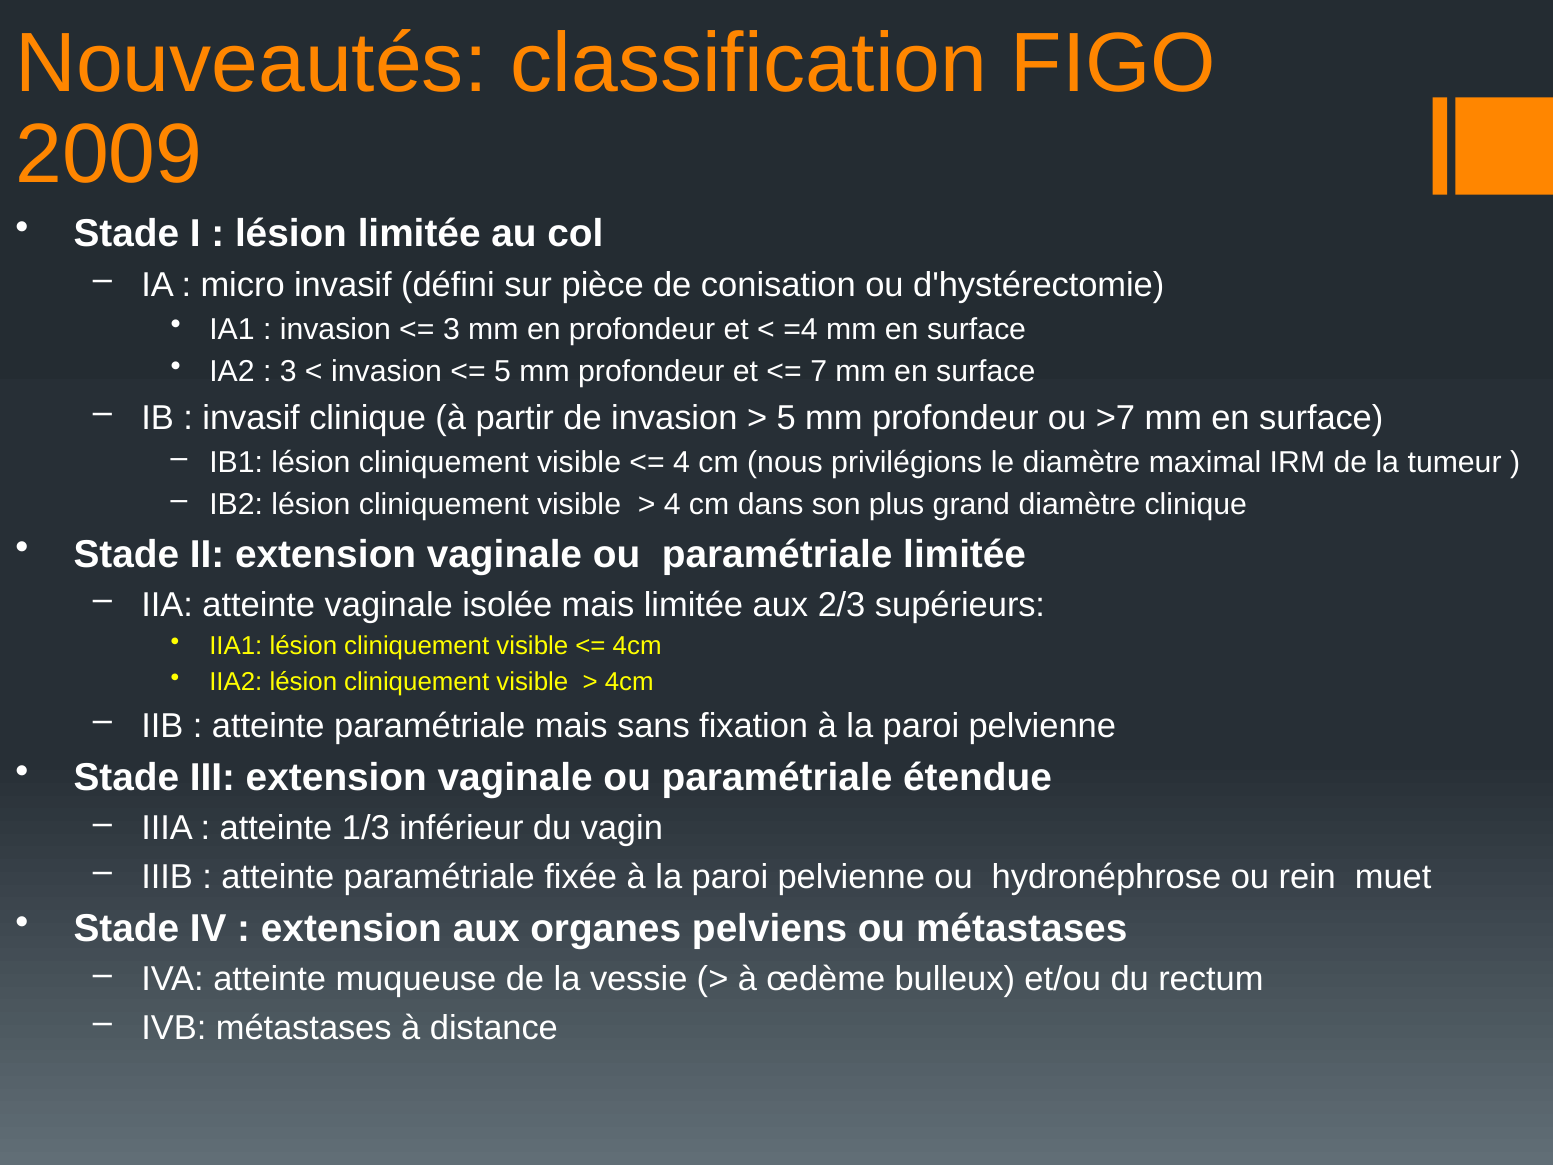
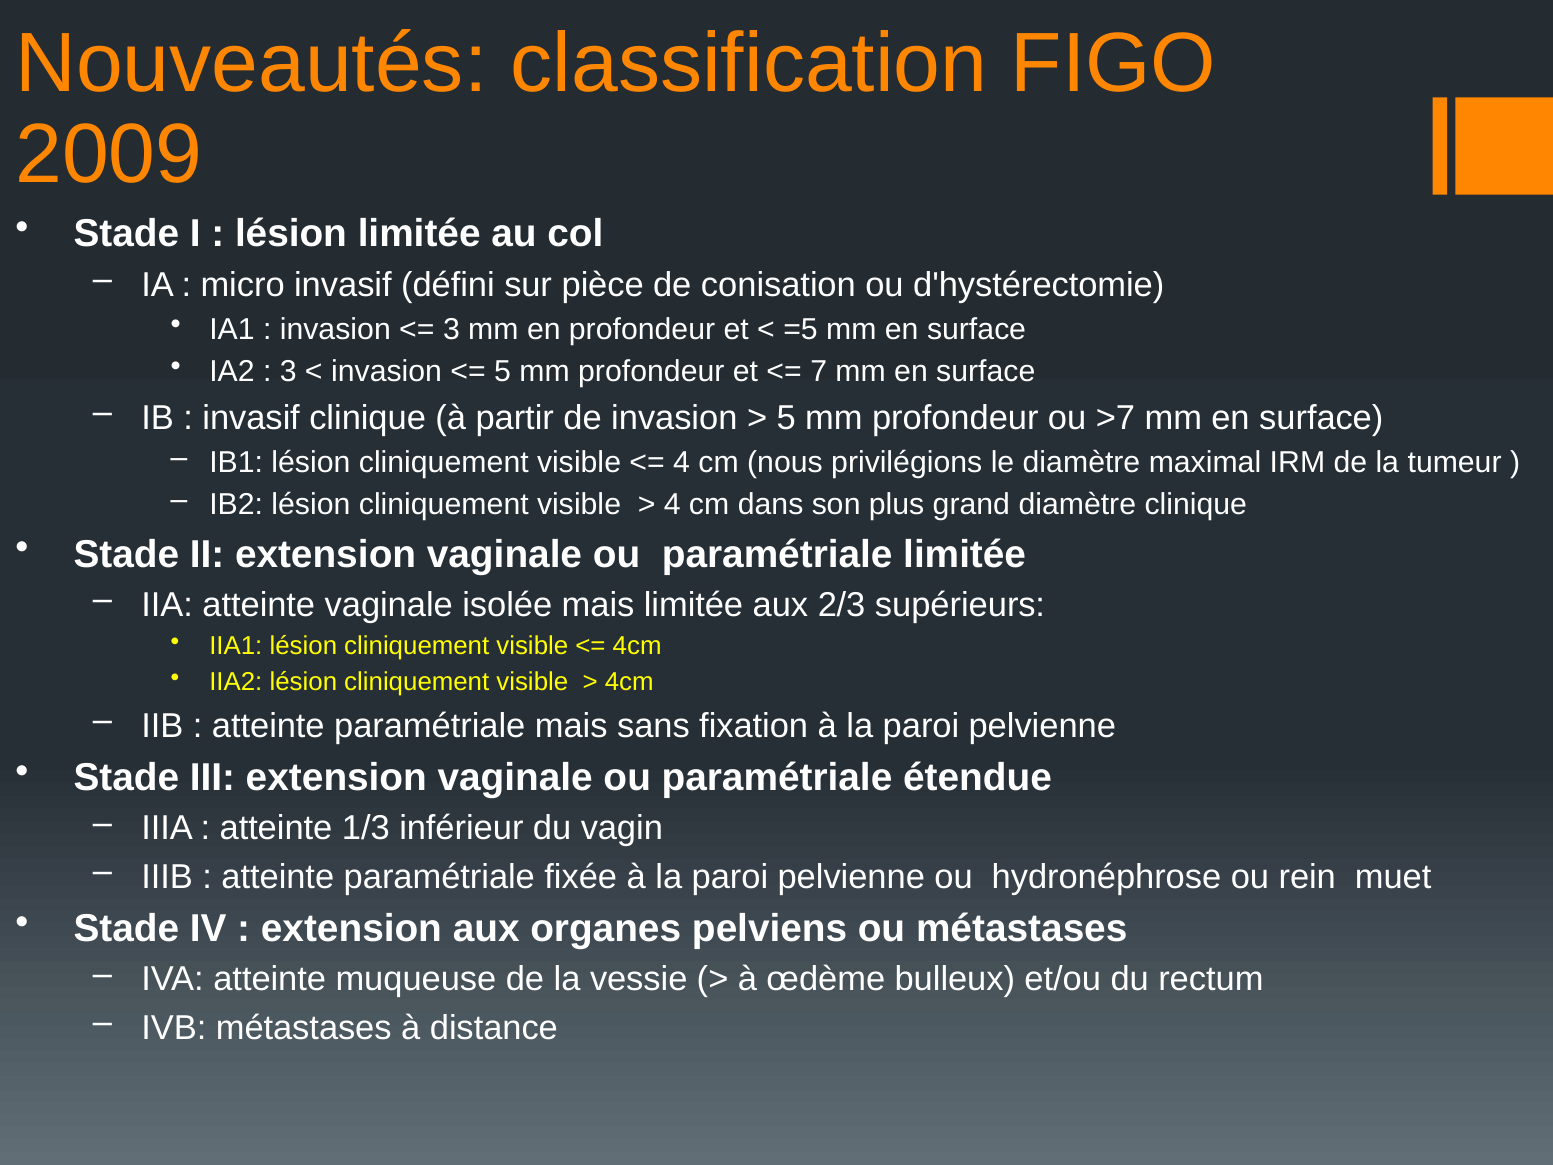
=4: =4 -> =5 (801, 329)
